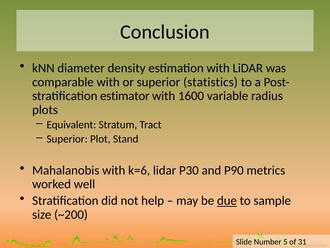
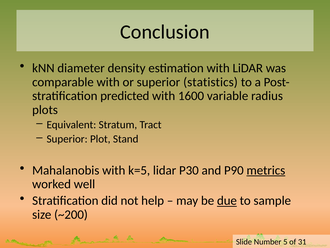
estimator: estimator -> predicted (125, 96)
k=6: k=6 -> k=5 (139, 170)
metrics underline: none -> present (266, 170)
